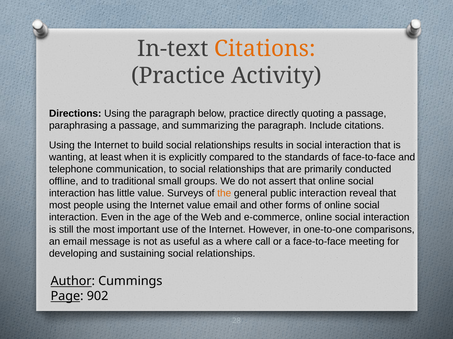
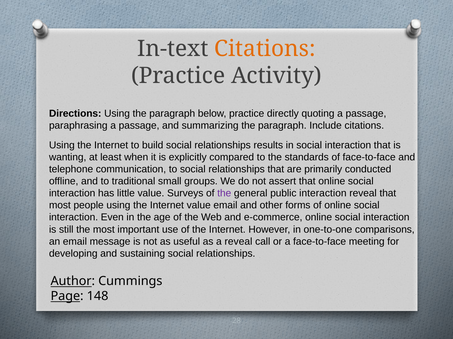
the colour: orange -> purple (224, 194)
a where: where -> reveal (238, 242)
902: 902 -> 148 (98, 297)
